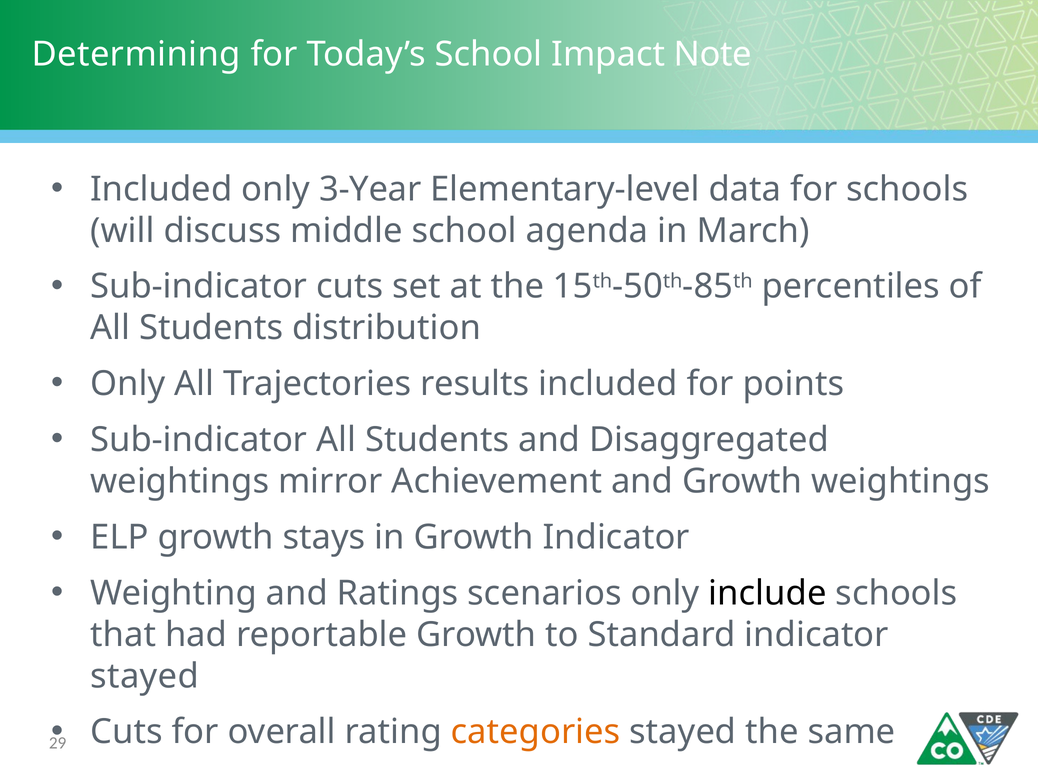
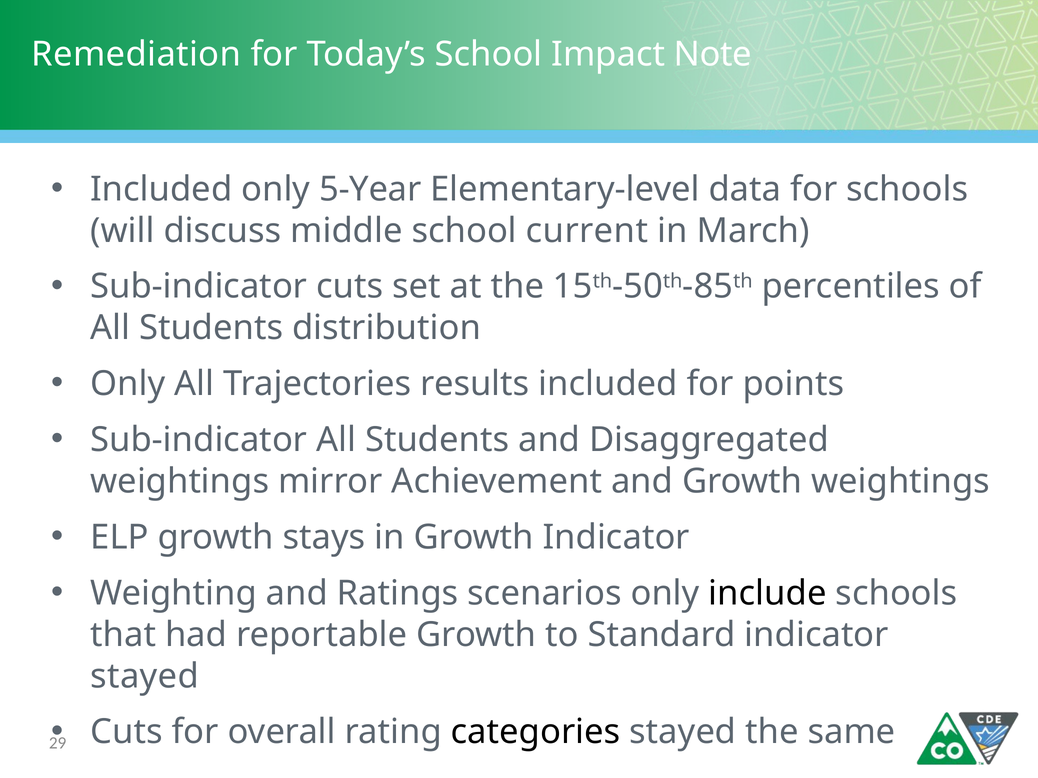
Determining: Determining -> Remediation (136, 54)
3-Year: 3-Year -> 5-Year (370, 189)
agenda: agenda -> current (587, 231)
categories colour: orange -> black (536, 733)
